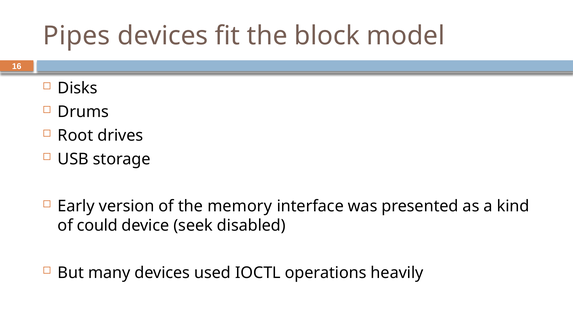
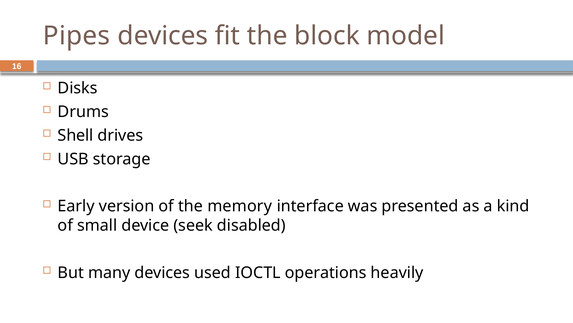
Root: Root -> Shell (76, 135)
could: could -> small (97, 225)
